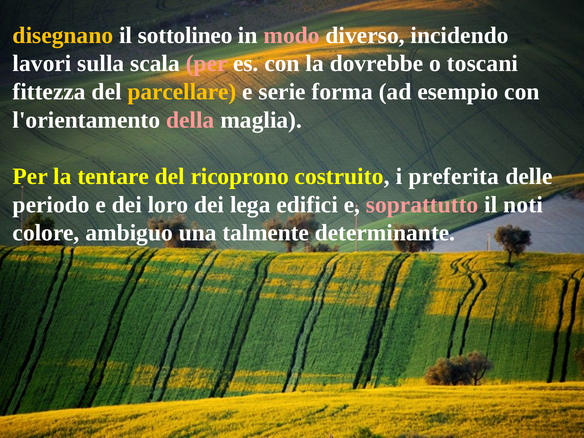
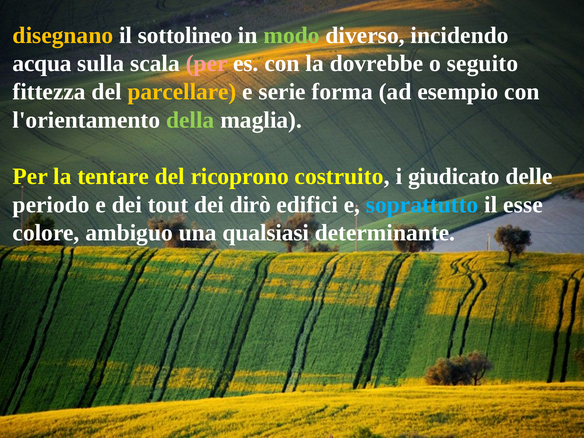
modo colour: pink -> light green (292, 35)
lavori: lavori -> acqua (42, 63)
toscani: toscani -> seguito (483, 63)
della colour: pink -> light green (190, 120)
preferita: preferita -> giudicato (454, 176)
loro: loro -> tout (168, 205)
lega: lega -> dirò (250, 205)
soprattutto colour: pink -> light blue (422, 205)
noti: noti -> esse (523, 205)
talmente: talmente -> qualsiasi (266, 233)
